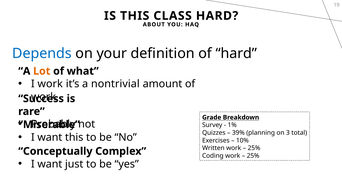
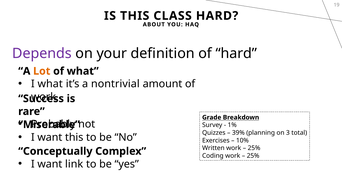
Depends colour: blue -> purple (42, 54)
I work: work -> what (50, 84)
just: just -> link (74, 164)
